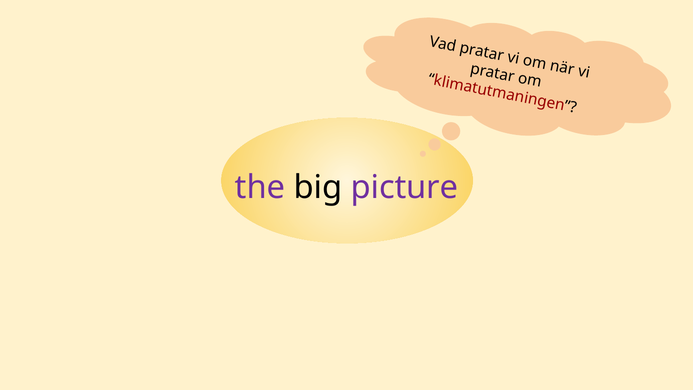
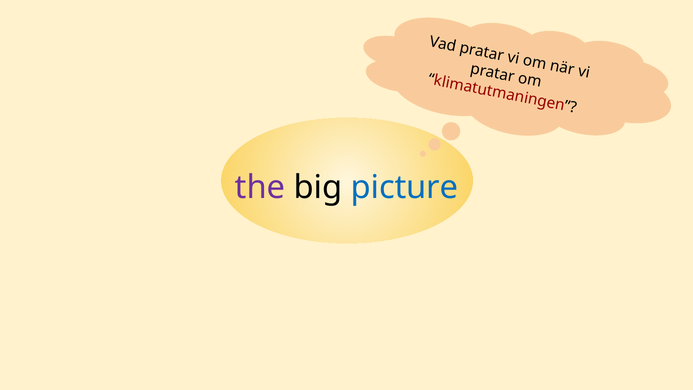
picture colour: purple -> blue (404, 187)
